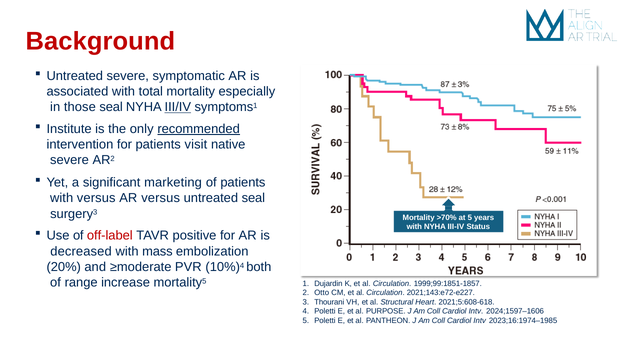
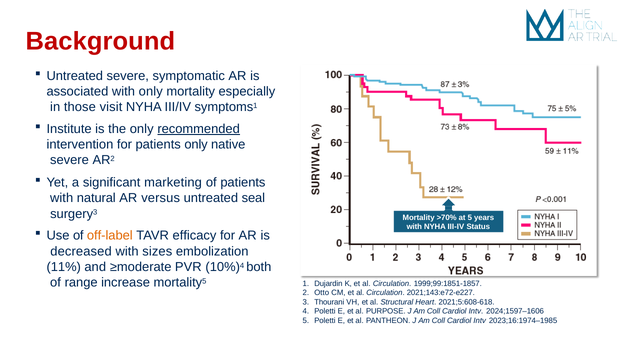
with total: total -> only (151, 91)
those seal: seal -> visit (111, 107)
III/IV underline: present -> none (178, 107)
patients visit: visit -> only (196, 144)
with versus: versus -> natural (96, 198)
off-label colour: red -> orange (110, 236)
positive: positive -> efficacy (195, 236)
mass: mass -> sizes (157, 251)
20%: 20% -> 11% (64, 267)
